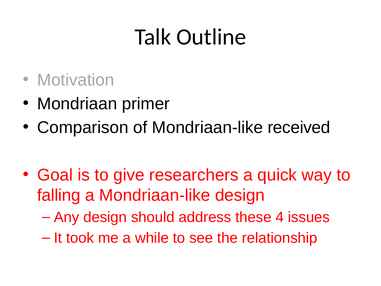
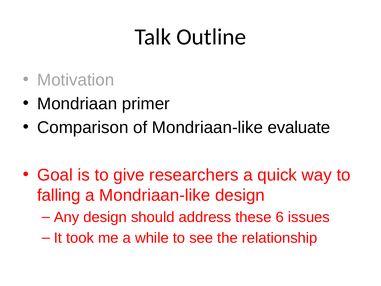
received: received -> evaluate (299, 127)
4: 4 -> 6 (280, 217)
